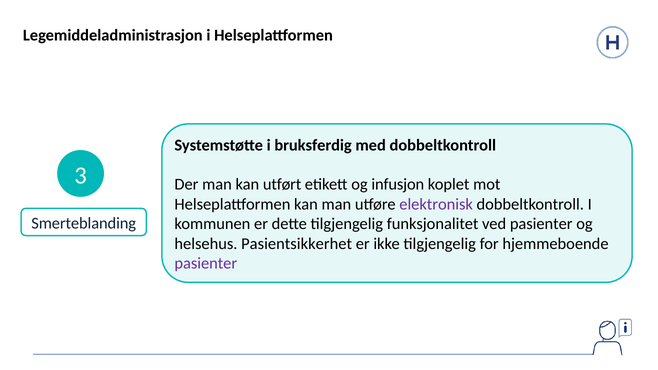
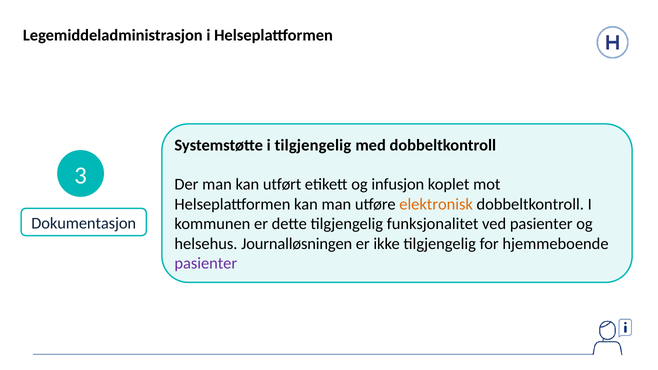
i bruksferdig: bruksferdig -> tilgjengelig (313, 145)
elektronisk colour: purple -> orange (436, 204)
Smerteblanding: Smerteblanding -> Dokumentasjon (84, 223)
Pasientsikkerhet: Pasientsikkerhet -> Journalløsningen (297, 244)
